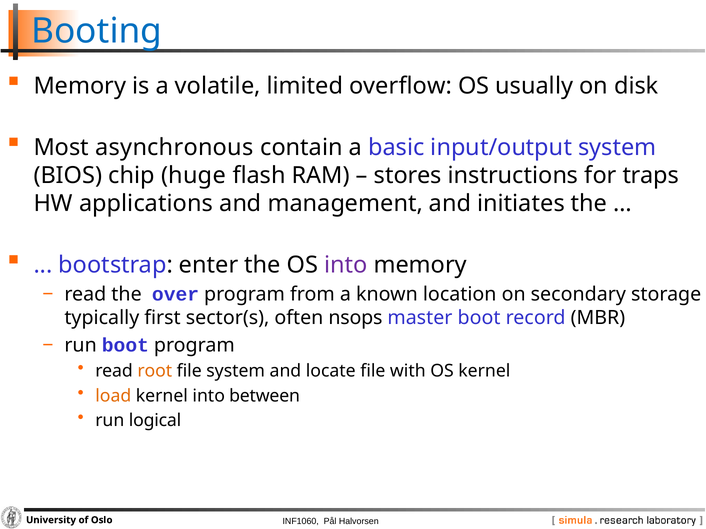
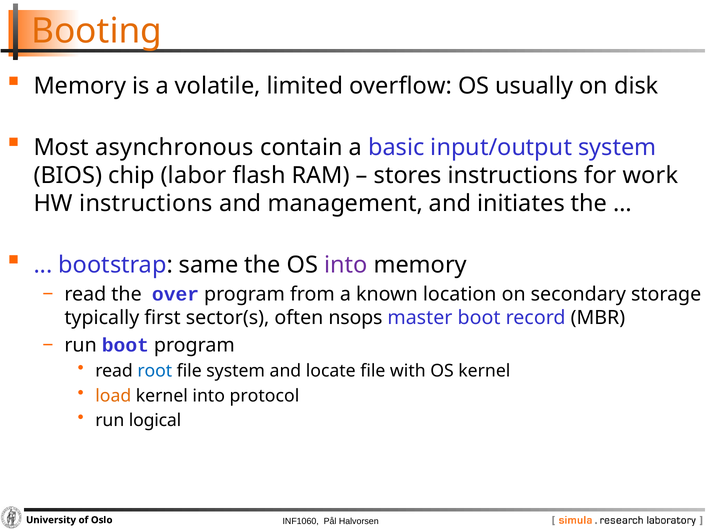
Booting colour: blue -> orange (97, 31)
huge: huge -> labor (194, 176)
traps: traps -> work (651, 176)
HW applications: applications -> instructions (146, 204)
enter: enter -> same (209, 265)
root colour: orange -> blue (155, 371)
between: between -> protocol (264, 396)
